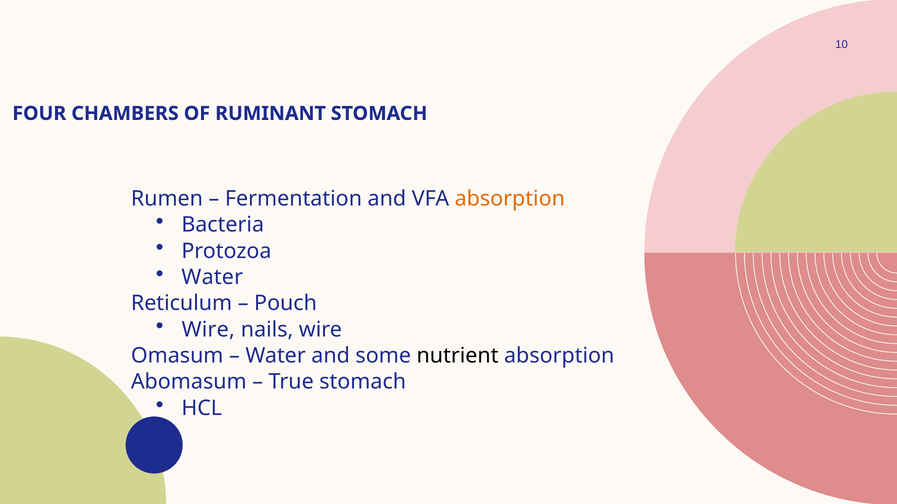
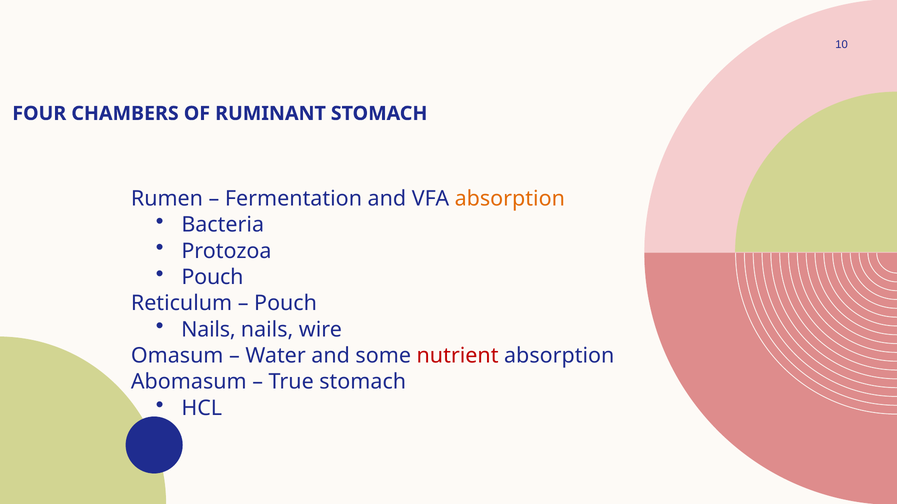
Water: Water -> Pouch (212, 277)
Wire: Wire -> Nails (208, 330)
nutrient colour: black -> red (458, 356)
